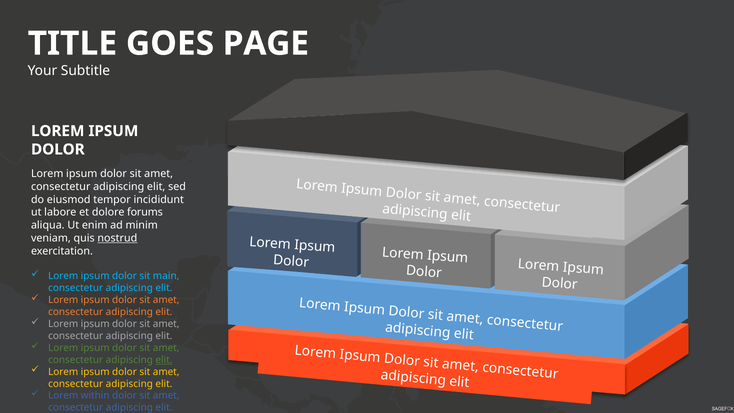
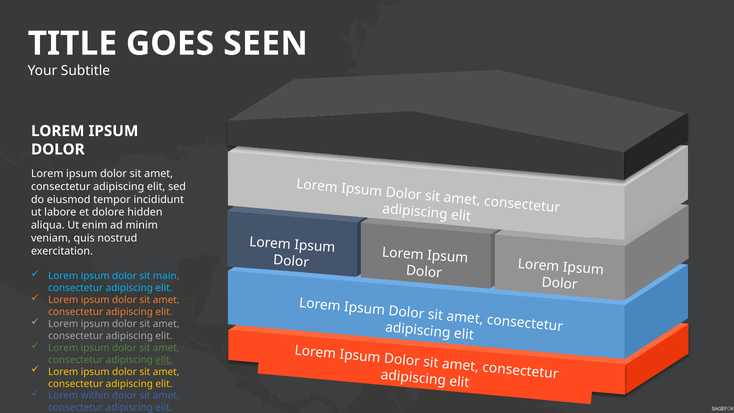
PAGE: PAGE -> SEEN (266, 44)
forums: forums -> hidden (145, 212)
nostrud underline: present -> none (117, 238)
